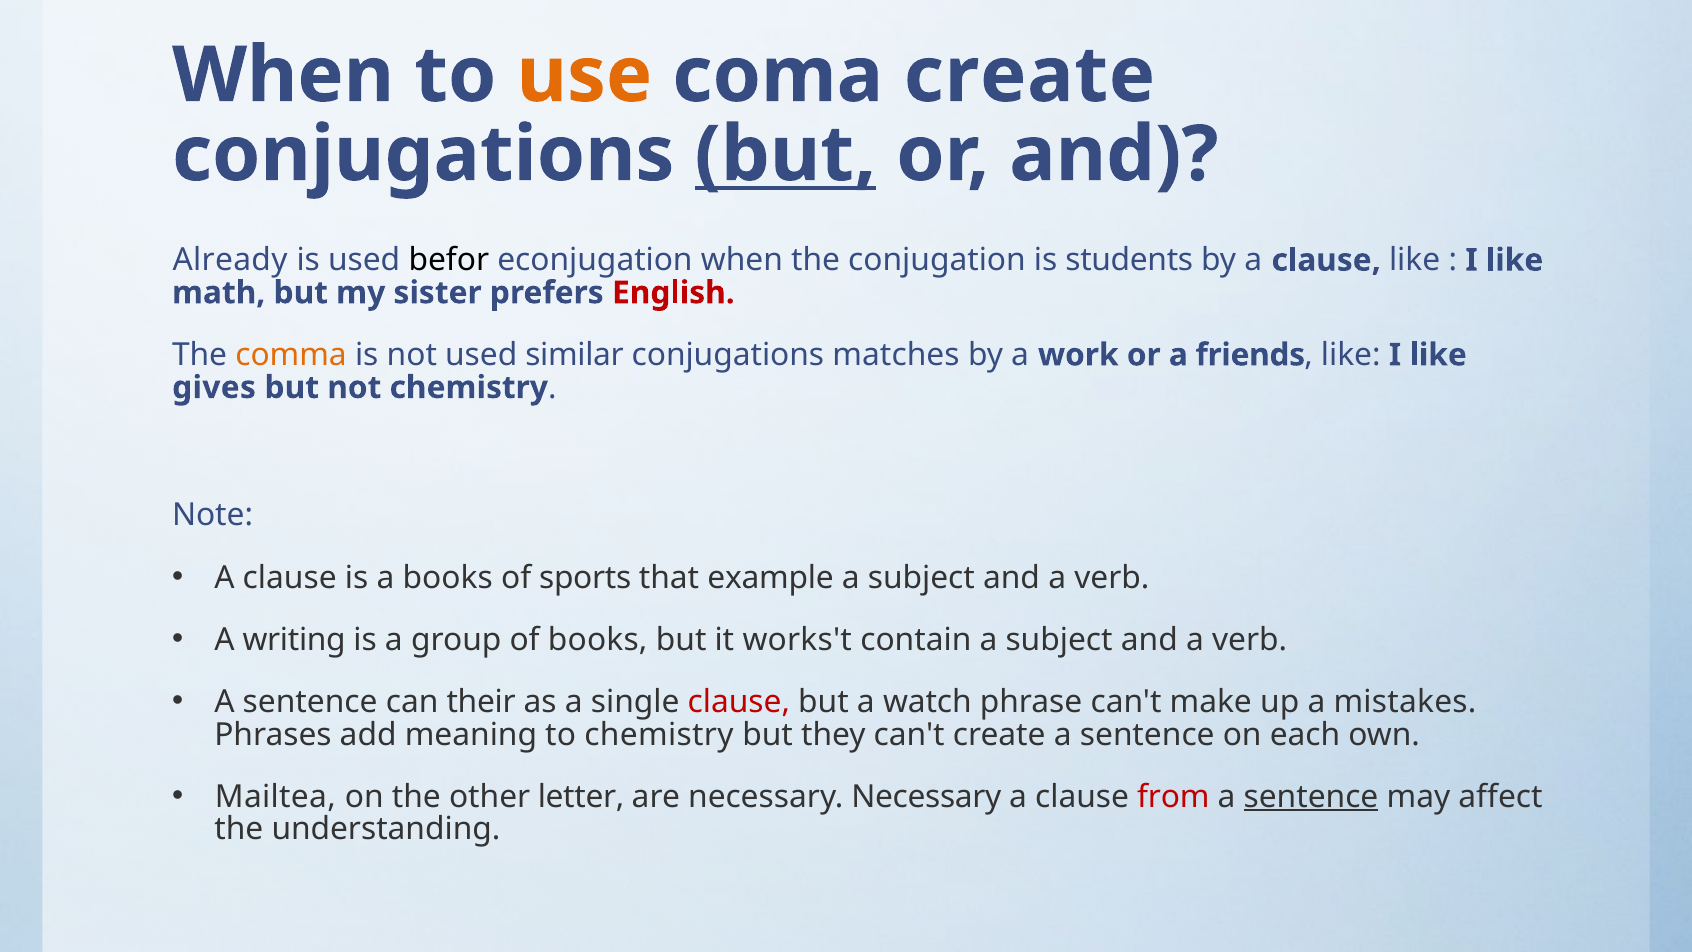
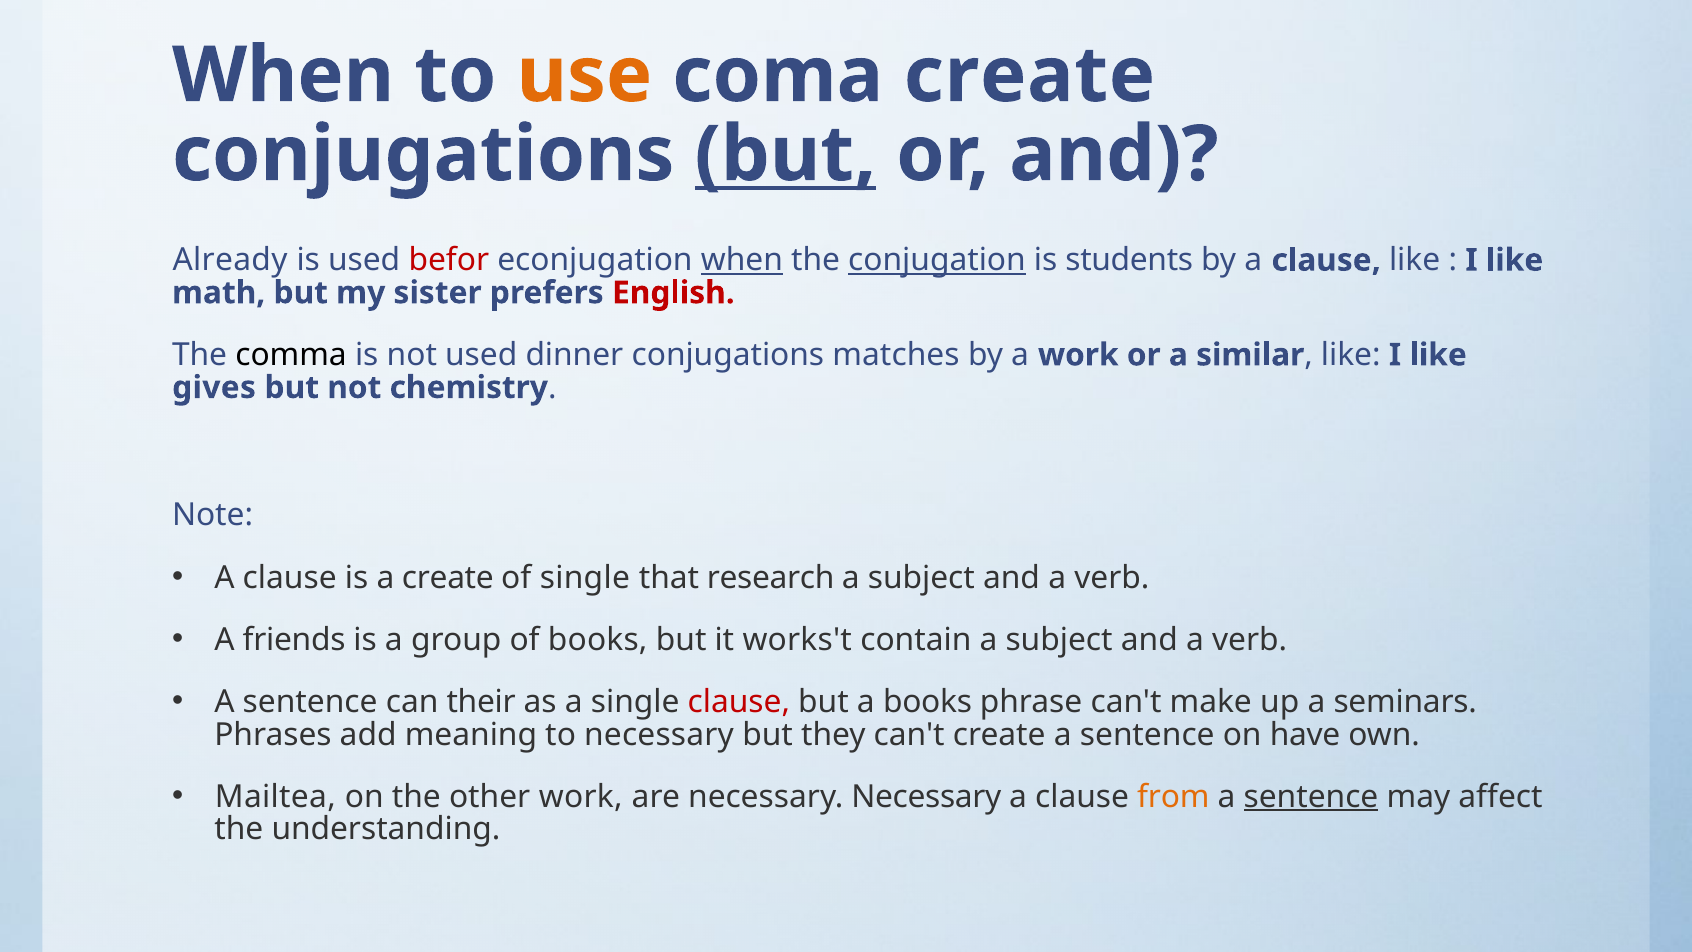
befor colour: black -> red (449, 260)
when underline: none -> present (742, 260)
conjugation underline: none -> present (937, 260)
comma colour: orange -> black (291, 355)
similar: similar -> dinner (574, 355)
friends: friends -> similar (1250, 355)
a books: books -> create (448, 578)
of sports: sports -> single (585, 578)
example: example -> research (771, 578)
writing: writing -> friends (294, 640)
a watch: watch -> books (927, 702)
mistakes: mistakes -> seminars (1405, 702)
to chemistry: chemistry -> necessary (659, 735)
each: each -> have (1305, 735)
other letter: letter -> work (581, 797)
from colour: red -> orange (1173, 797)
